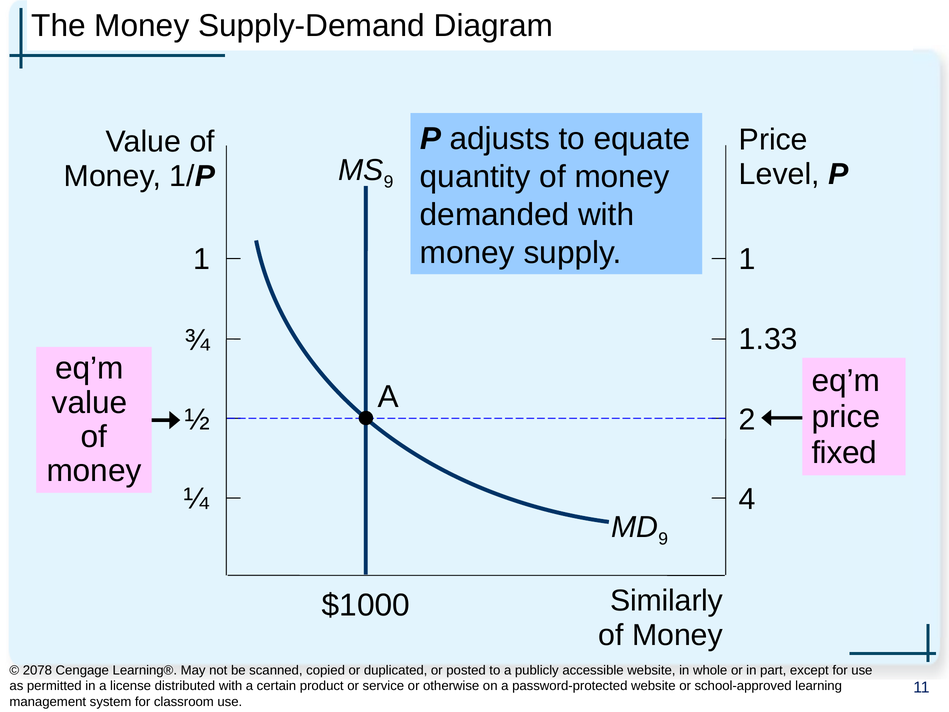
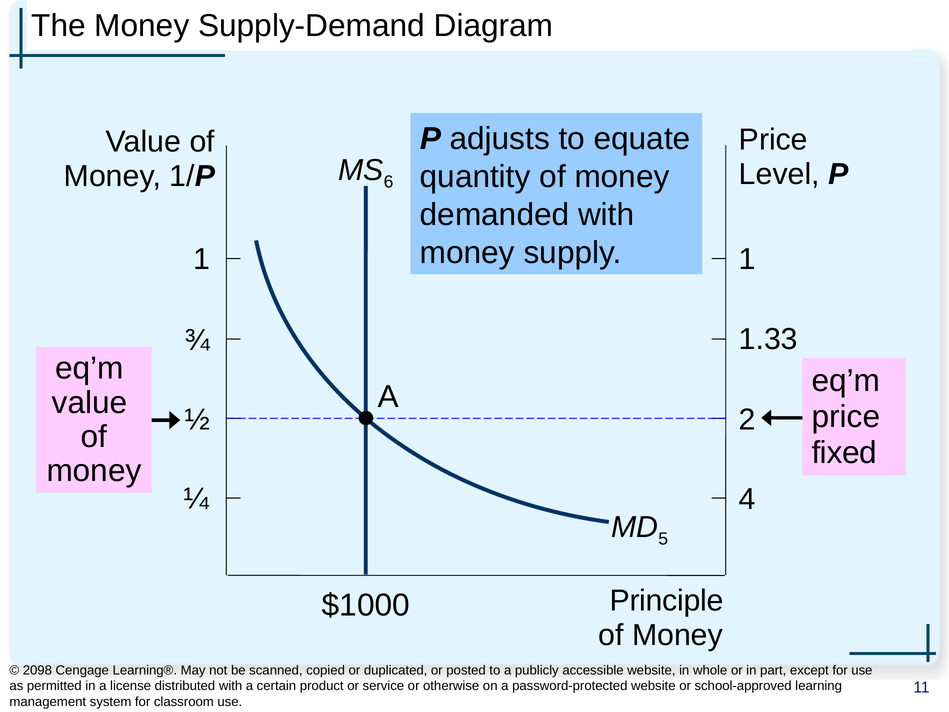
9: 9 -> 6 (389, 182)
9: 9 -> 5 (663, 539)
Similarly: Similarly -> Principle (667, 601)
2078: 2078 -> 2098 (37, 670)
